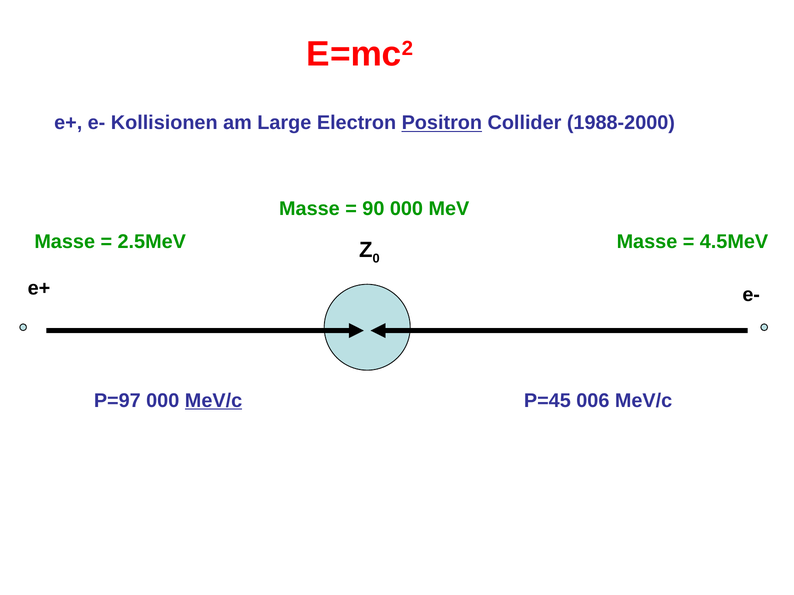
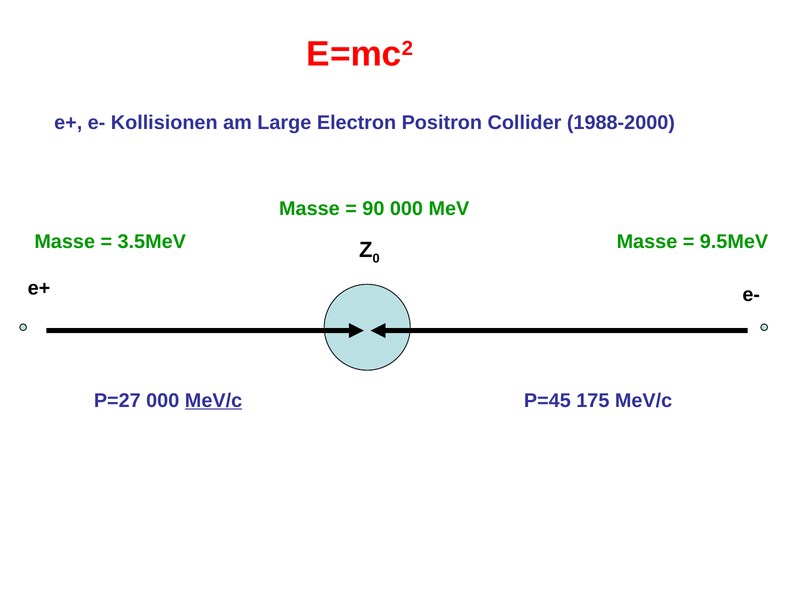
Positron underline: present -> none (442, 123)
2.5MeV: 2.5MeV -> 3.5MeV (152, 242)
4.5MeV: 4.5MeV -> 9.5MeV (734, 242)
P=97: P=97 -> P=27 (117, 401)
006: 006 -> 175 (593, 401)
